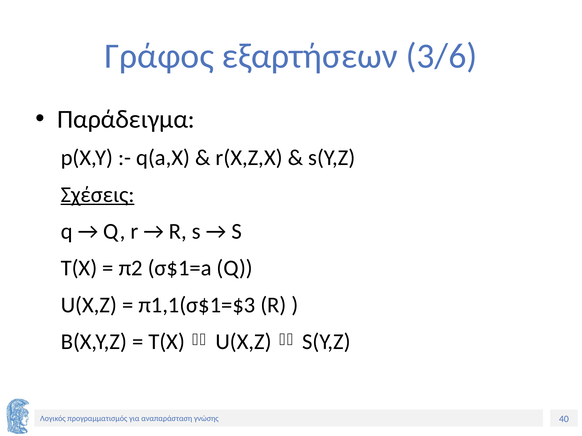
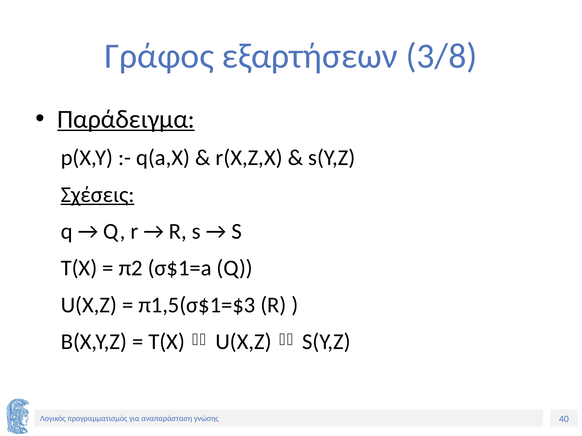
3/6: 3/6 -> 3/8 (442, 56)
Παράδειγμα underline: none -> present (126, 119)
π1,1(σ$1=$3: π1,1(σ$1=$3 -> π1,5(σ$1=$3 (197, 305)
